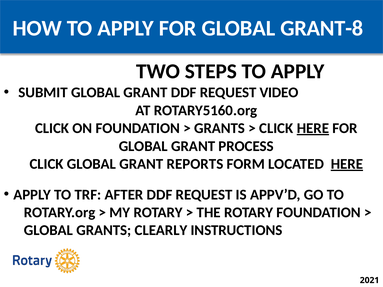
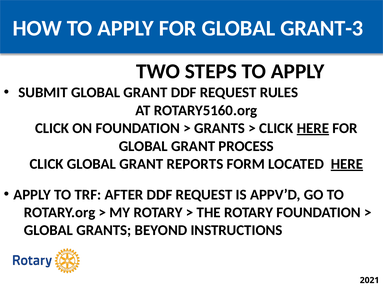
GRANT-8: GRANT-8 -> GRANT-3 (322, 28)
VIDEO: VIDEO -> RULES (279, 93)
CLEARLY: CLEARLY -> BEYOND (161, 231)
